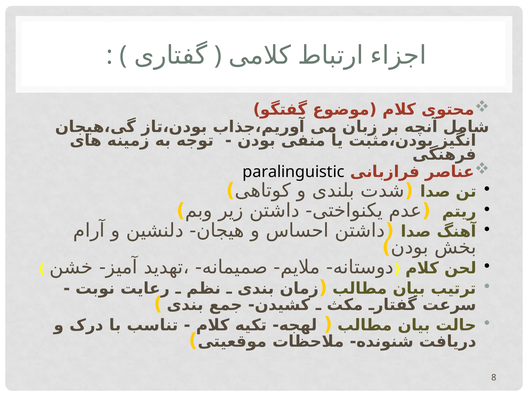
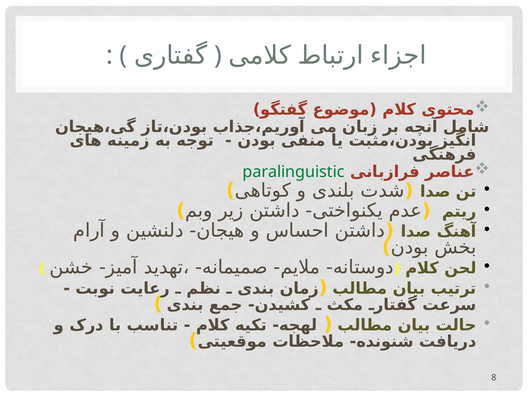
paralinguistic colour: black -> green (294, 172)
